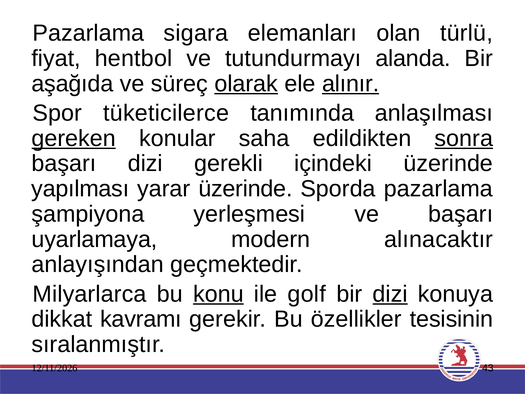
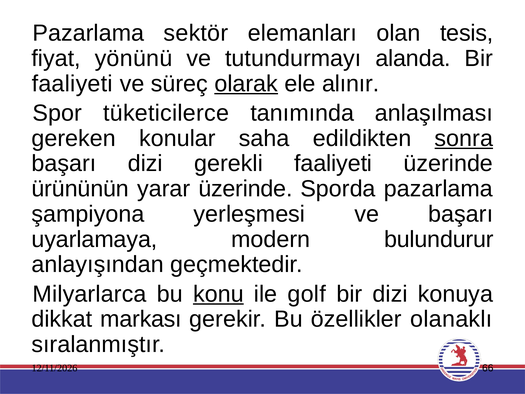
sigara: sigara -> sektör (196, 33)
türlü: türlü -> tesis (467, 33)
hentbol: hentbol -> yönünü (134, 58)
aşağıda: aşağıda -> faaliyeti (72, 84)
alınır underline: present -> none (351, 84)
gereken underline: present -> none (74, 138)
gerekli içindeki: içindeki -> faaliyeti (333, 164)
yapılması: yapılması -> ürününün (80, 189)
alınacaktır: alınacaktır -> bulundurur (439, 239)
dizi underline: present -> none (390, 294)
kavramı: kavramı -> markası (141, 319)
tesisinin: tesisinin -> olanaklı (451, 319)
43: 43 -> 66 (488, 368)
